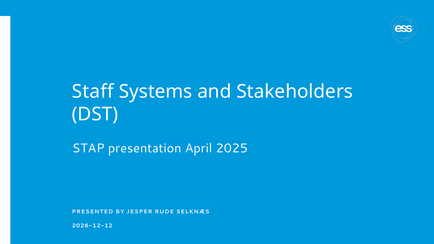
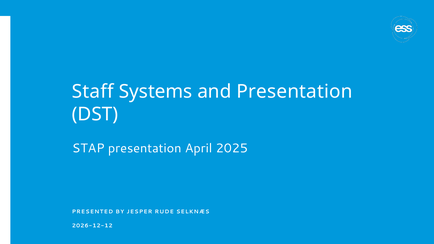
and Stakeholders: Stakeholders -> Presentation (295, 92)
